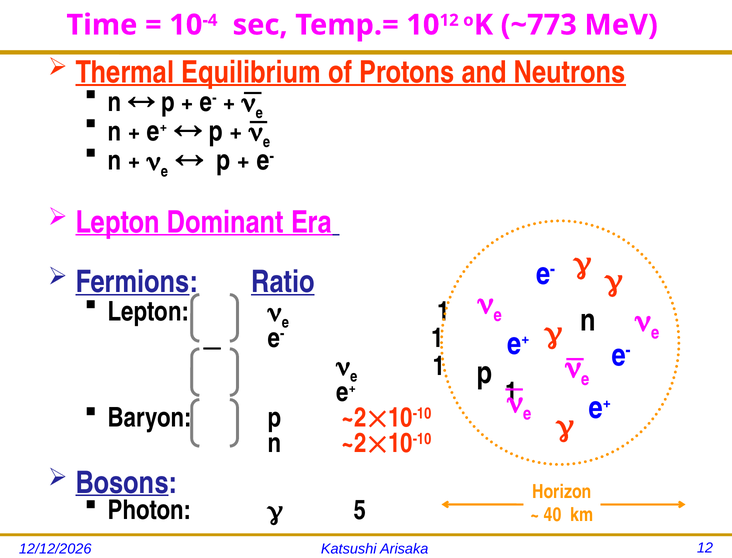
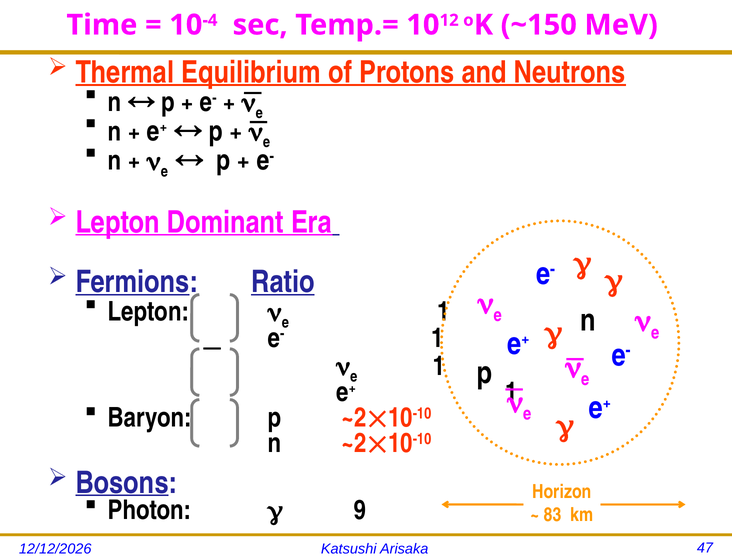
~773: ~773 -> ~150 (539, 25)
5: 5 -> 9 (360, 510)
40: 40 -> 83 (553, 515)
Arisaka 12: 12 -> 47 (705, 548)
